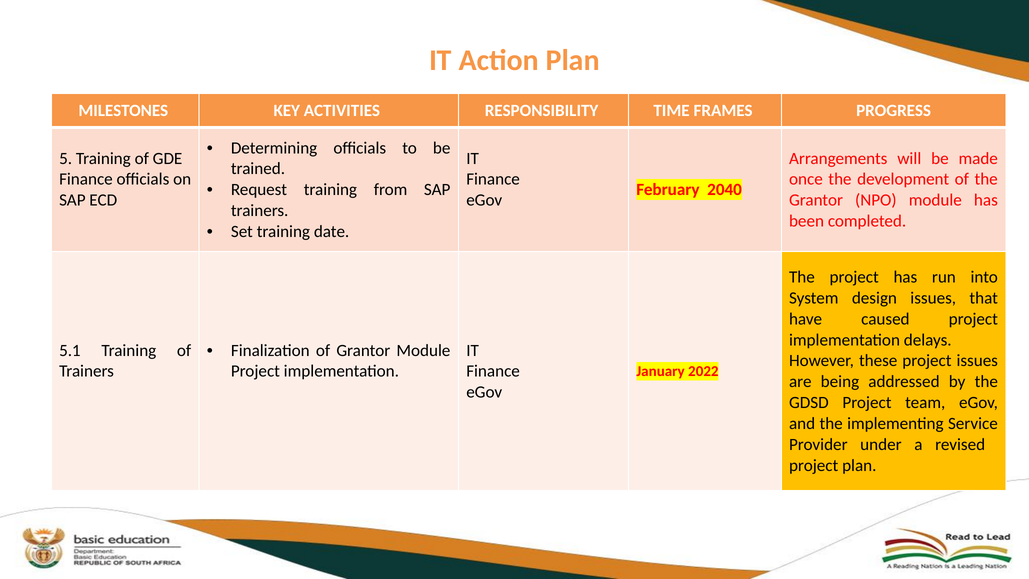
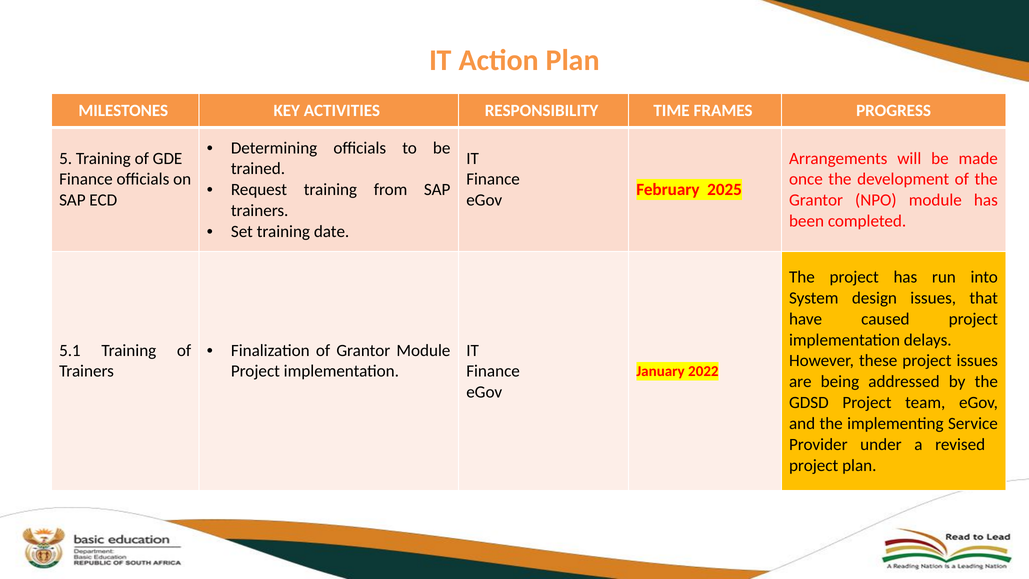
2040: 2040 -> 2025 (725, 190)
